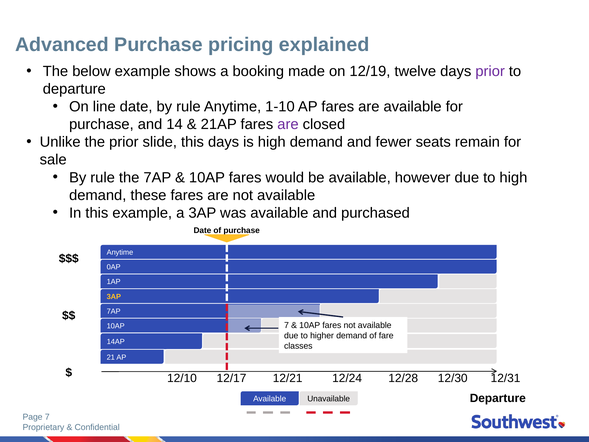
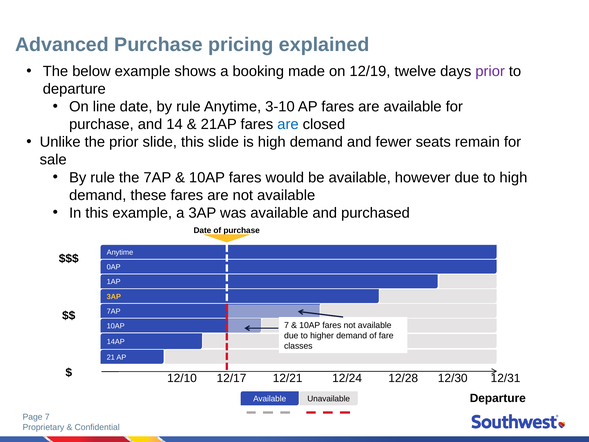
1-10: 1-10 -> 3-10 (280, 107)
are colour: purple -> blue (288, 124)
this days: days -> slide (223, 142)
